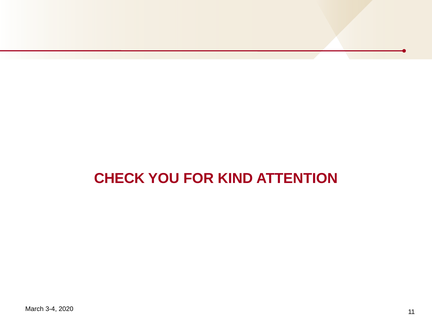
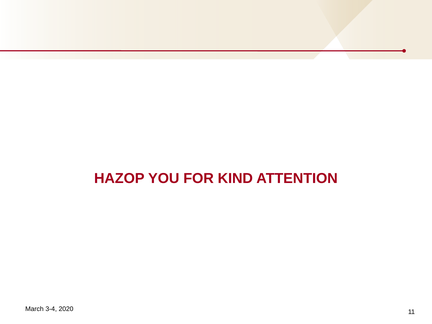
CHECK: CHECK -> HAZOP (119, 178)
